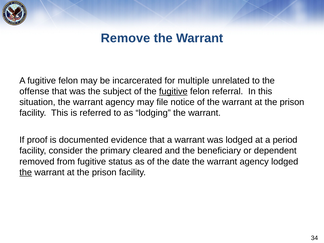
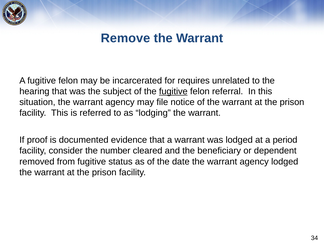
multiple: multiple -> requires (194, 81)
offense: offense -> hearing (34, 91)
primary: primary -> number (115, 151)
the underline: present -> none (26, 172)
